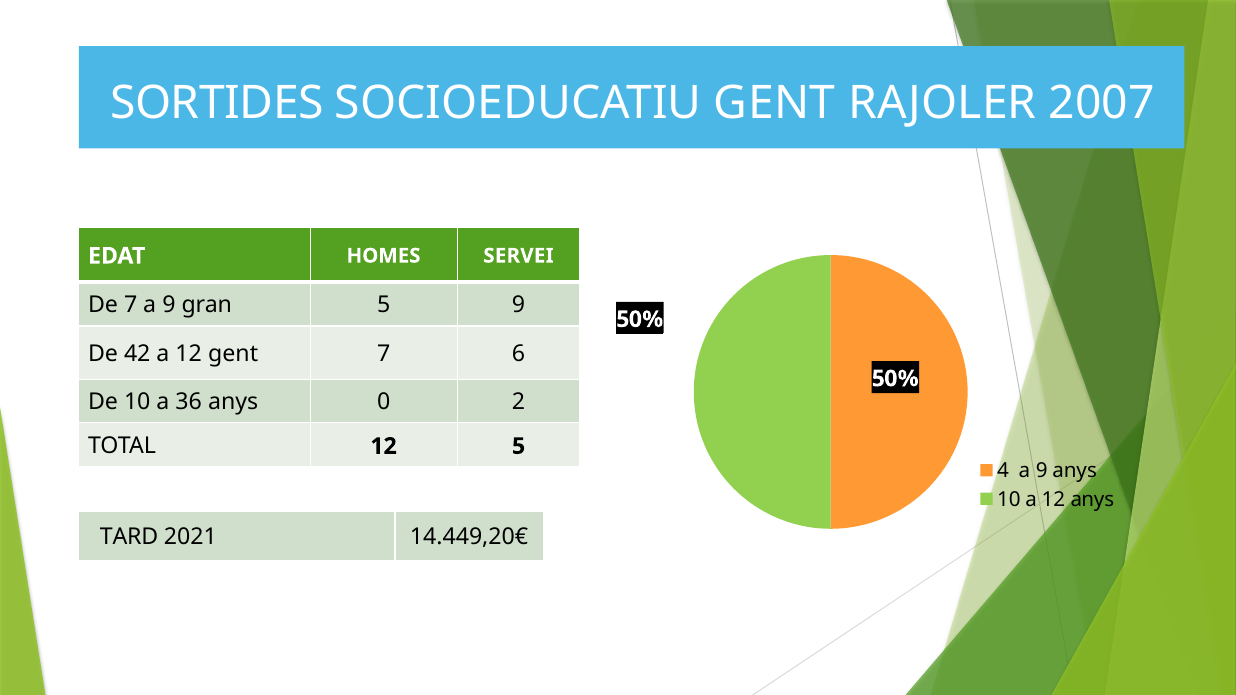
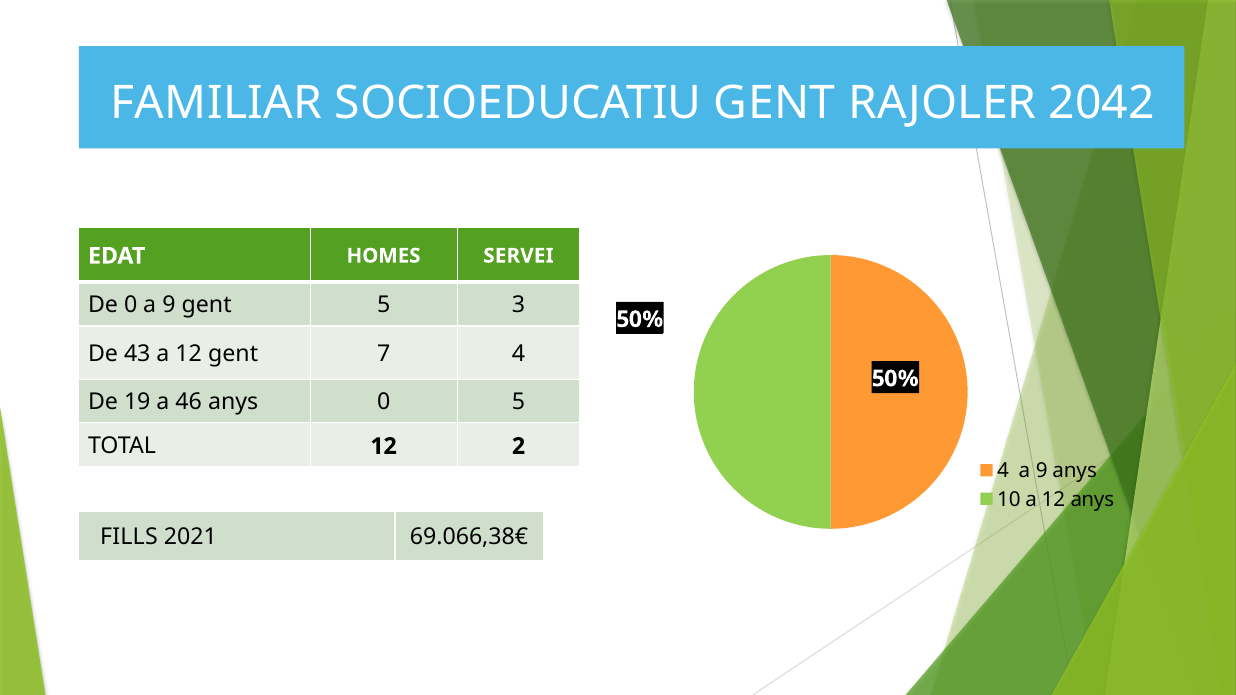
SORTIDES: SORTIDES -> FAMILIAR (217, 103)
2007: 2007 -> 2042 (1102, 103)
De 7: 7 -> 0 (131, 305)
9 gran: gran -> gent (207, 305)
5 9: 9 -> 3 (519, 305)
42: 42 -> 43 (137, 354)
7 6: 6 -> 4 (519, 354)
De 10: 10 -> 19 (137, 402)
36: 36 -> 46 (189, 402)
0 2: 2 -> 5 (519, 402)
12 5: 5 -> 2 (519, 446)
TARD: TARD -> FILLS (129, 537)
14.449,20€: 14.449,20€ -> 69.066,38€ (469, 537)
